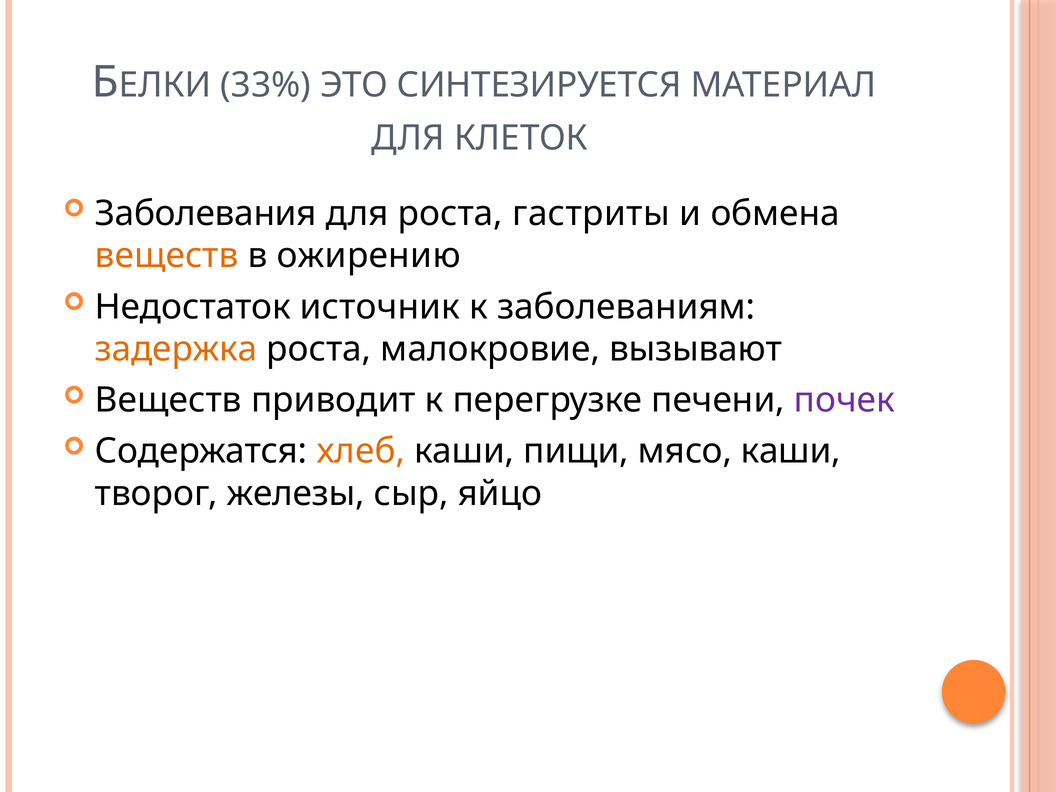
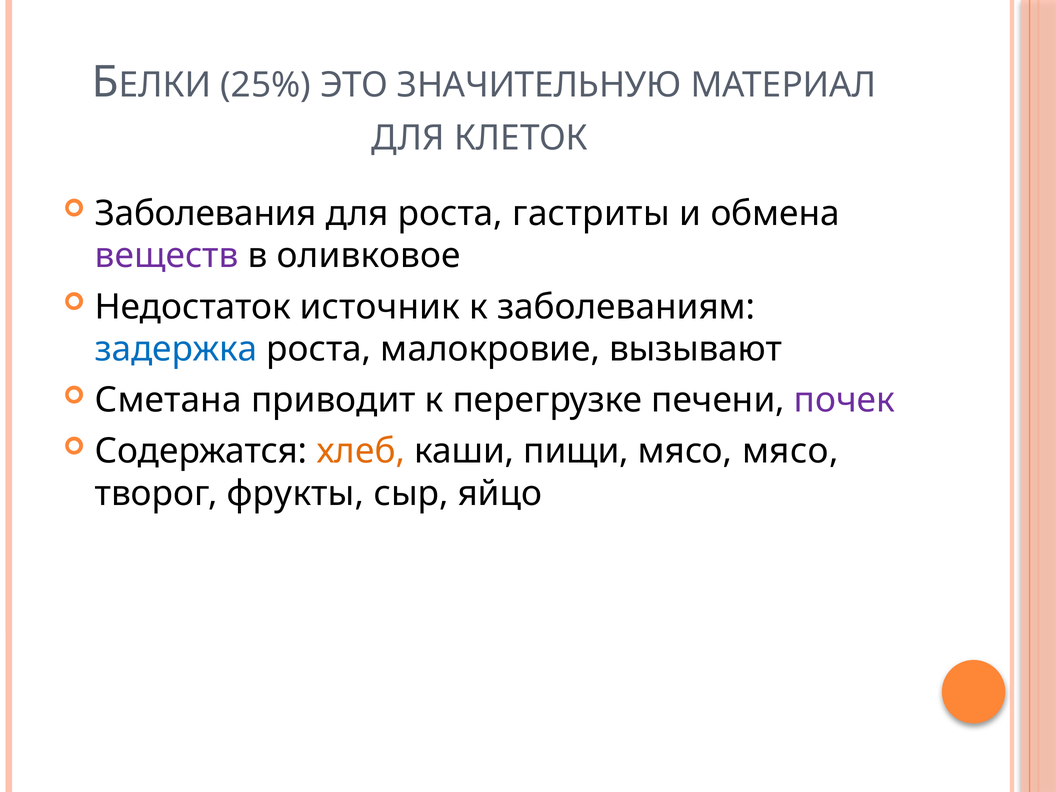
33%: 33% -> 25% (266, 85)
СИНТЕЗИРУЕТСЯ: СИНТЕЗИРУЕТСЯ -> ЗНАЧИТЕЛЬНУЮ (539, 85)
веществ colour: orange -> purple (167, 256)
ожирению: ожирению -> оливковое (369, 256)
задержка colour: orange -> blue (176, 349)
Веществ: Веществ -> Сметана (168, 400)
мясо каши: каши -> мясо (790, 451)
железы: железы -> фрукты (296, 493)
